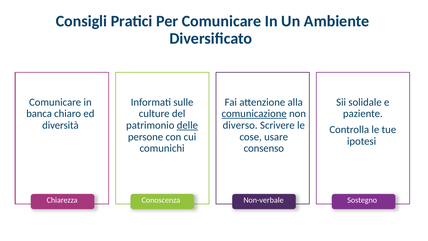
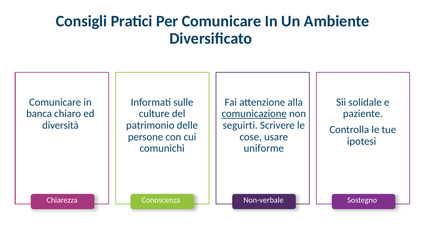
delle underline: present -> none (187, 125)
diverso: diverso -> seguirti (240, 125)
consenso: consenso -> uniforme (264, 148)
